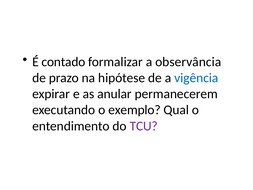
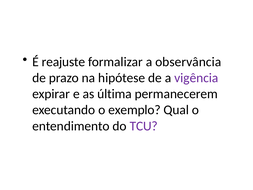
contado: contado -> reajuste (63, 62)
vigência colour: blue -> purple (196, 78)
anular: anular -> última (114, 94)
